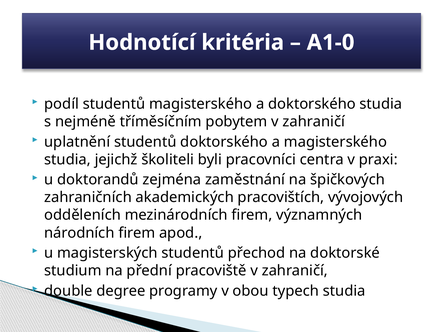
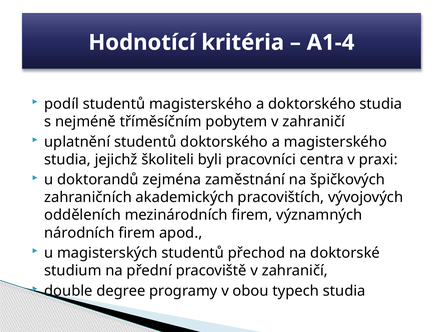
A1-0: A1-0 -> A1-4 (331, 43)
